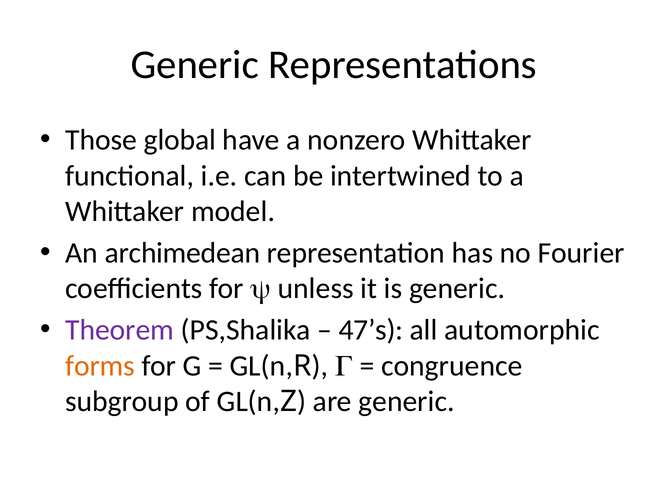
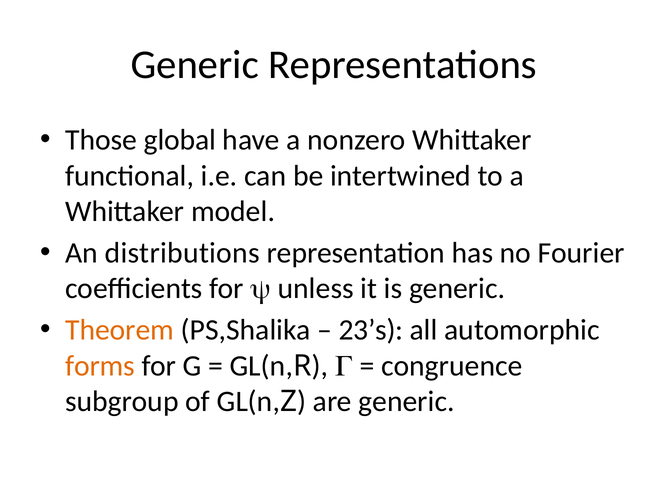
archimedean: archimedean -> distributions (182, 253)
Theorem colour: purple -> orange (120, 330)
47’s: 47’s -> 23’s (371, 330)
